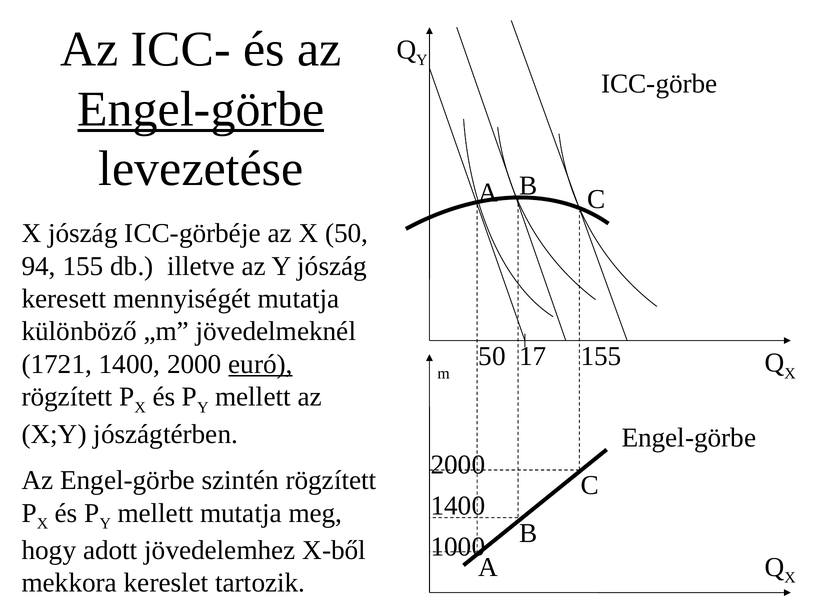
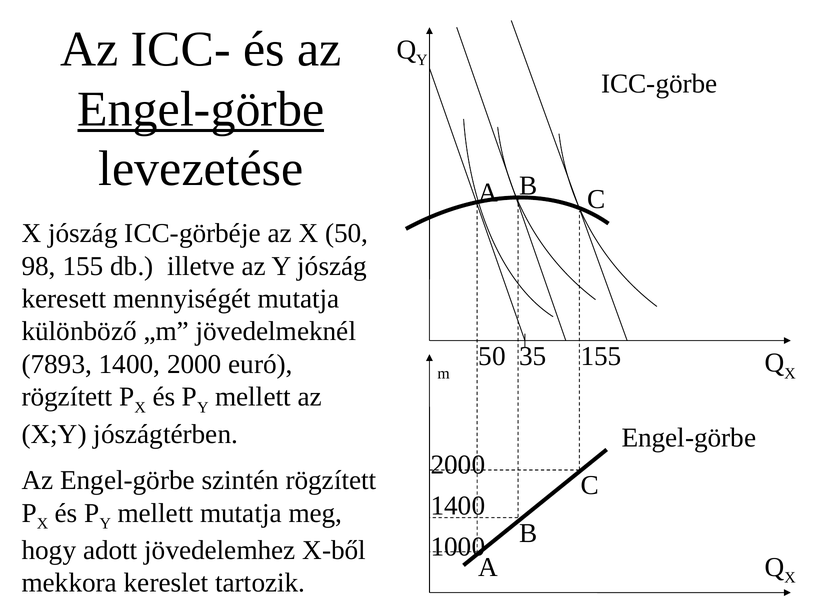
94: 94 -> 98 (39, 266)
17: 17 -> 35 (533, 356)
1721: 1721 -> 7893 (57, 364)
euró underline: present -> none (261, 364)
